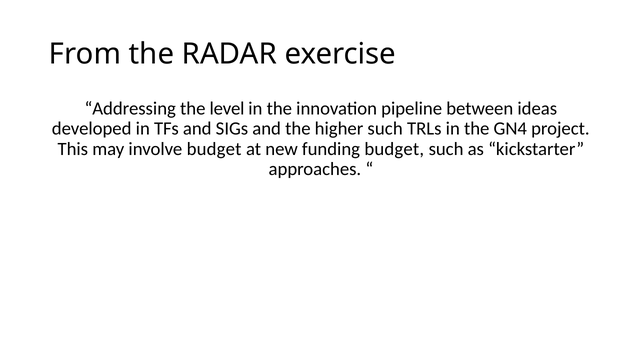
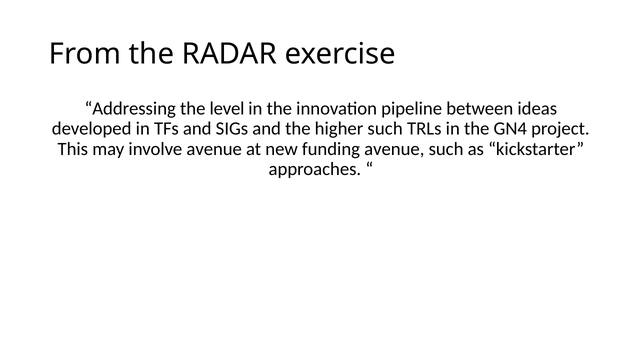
involve budget: budget -> avenue (214, 149)
funding budget: budget -> avenue (394, 149)
